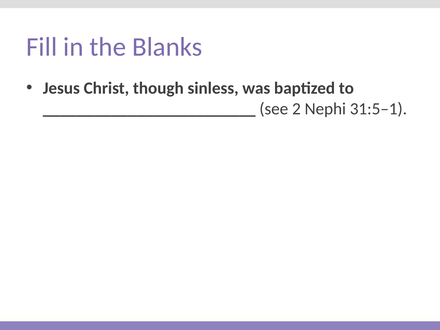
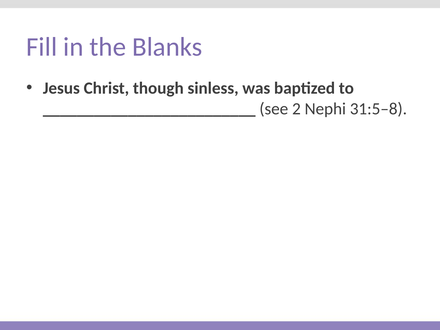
31:5–1: 31:5–1 -> 31:5–8 (378, 109)
